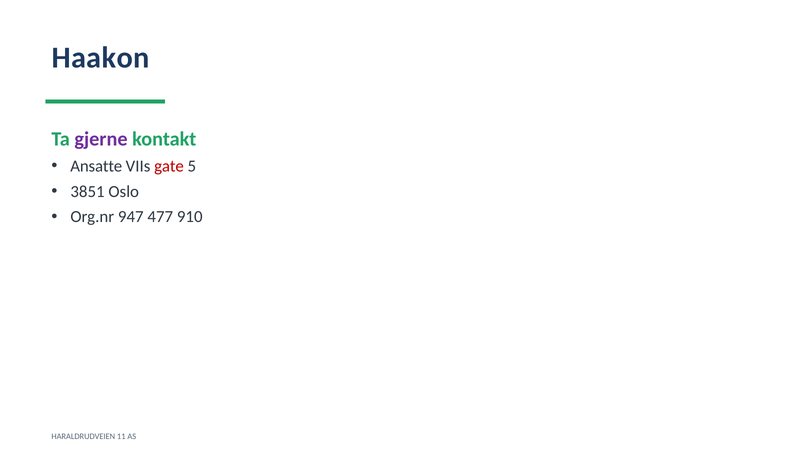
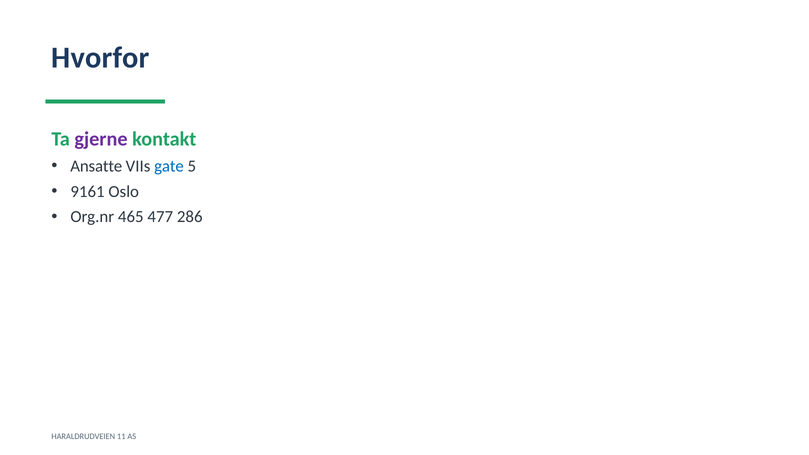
Haakon: Haakon -> Hvorfor (101, 58)
gate colour: red -> blue (169, 166)
3851: 3851 -> 9161 (88, 192)
947: 947 -> 465 (131, 217)
910: 910 -> 286 (190, 217)
